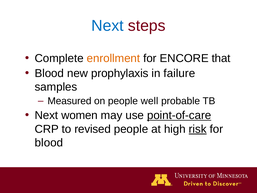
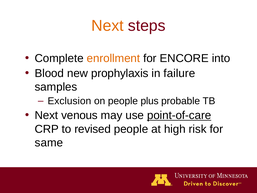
Next colour: blue -> orange (108, 26)
that: that -> into (221, 58)
Measured: Measured -> Exclusion (69, 101)
well: well -> plus (150, 101)
women: women -> venous (80, 115)
risk underline: present -> none (198, 129)
blood: blood -> same (49, 143)
